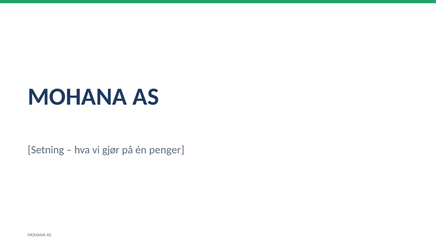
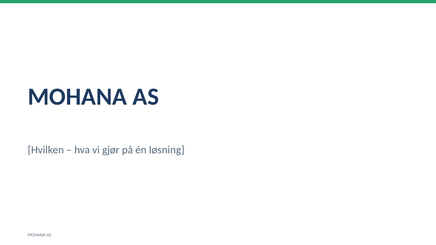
Setning: Setning -> Hvilken (46, 150)
penger: penger -> løsning (167, 150)
